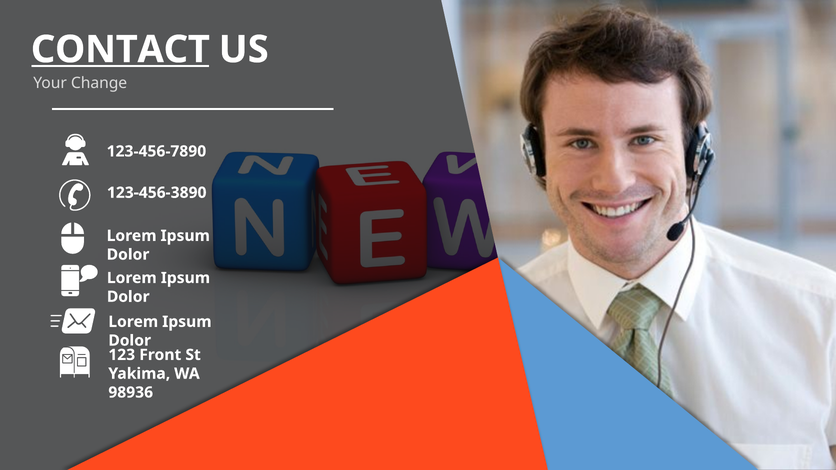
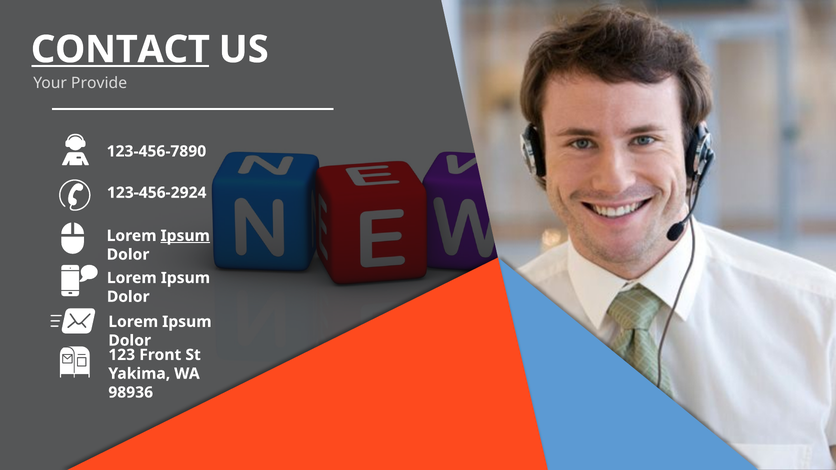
Change: Change -> Provide (99, 83)
123-456-3890: 123-456-3890 -> 123-456-2924 (157, 193)
Ipsum underline: none -> present (185, 236)
